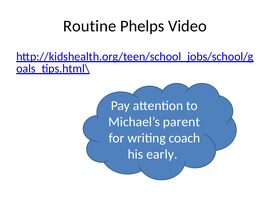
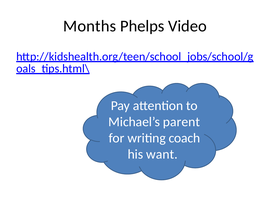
Routine: Routine -> Months (90, 26)
early: early -> want (162, 155)
